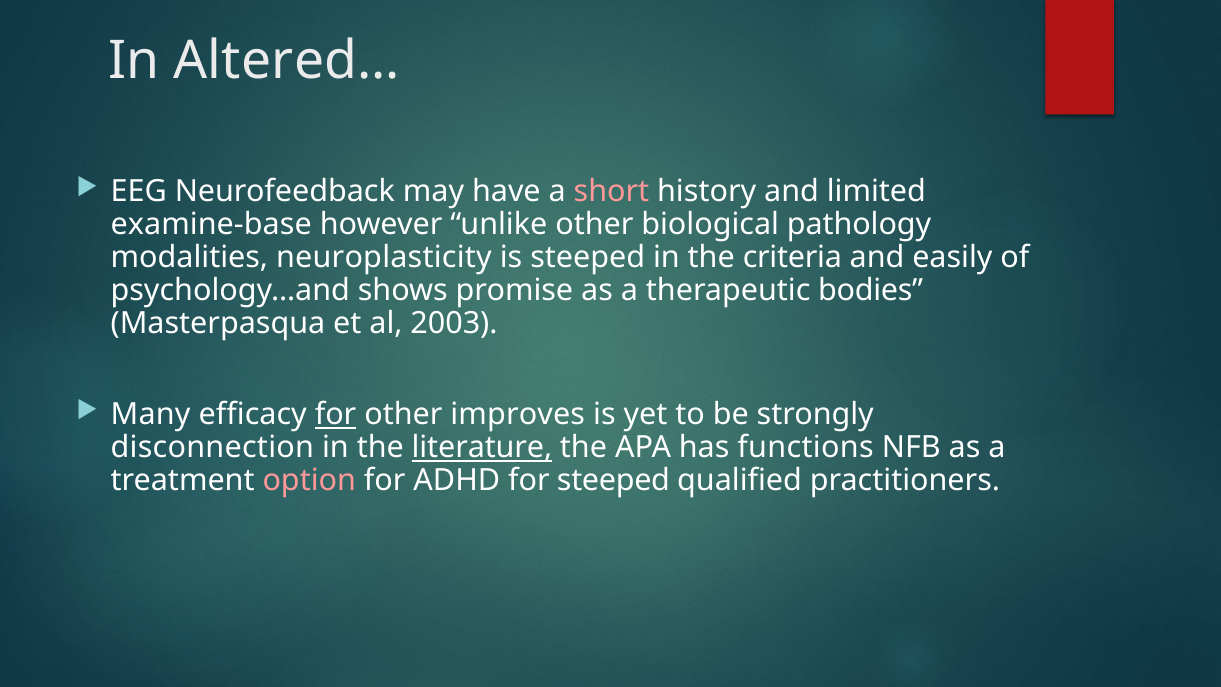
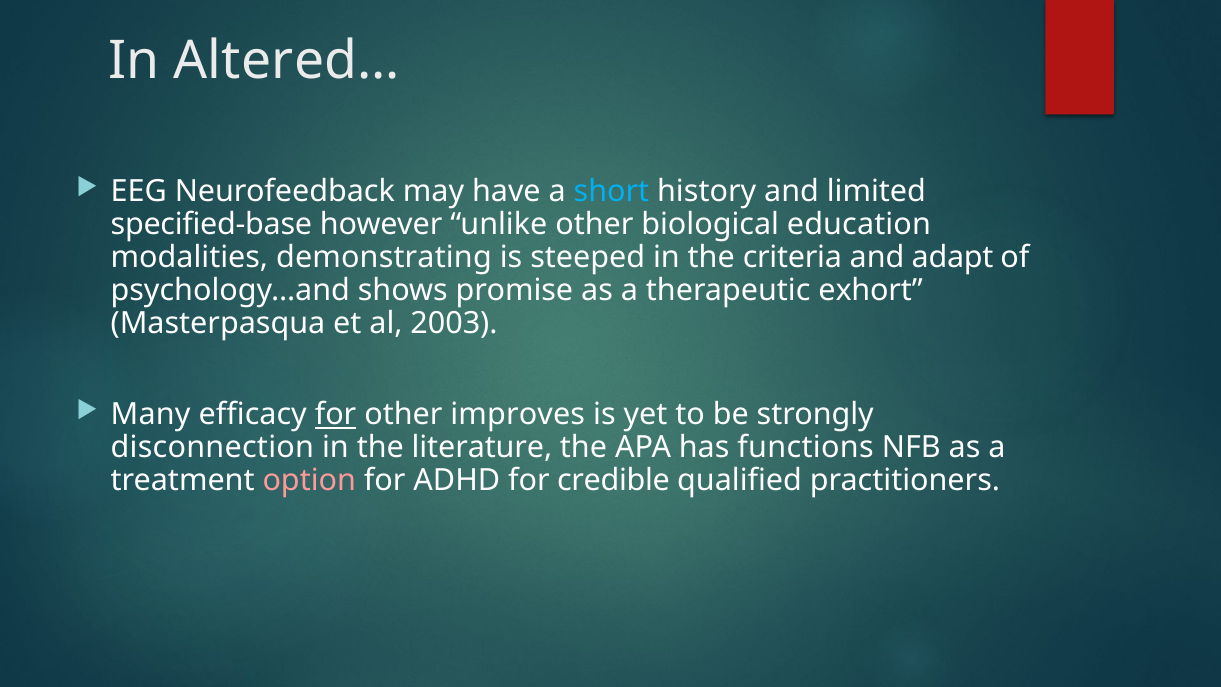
short colour: pink -> light blue (611, 191)
examine-base: examine-base -> specified-base (211, 224)
pathology: pathology -> education (859, 224)
neuroplasticity: neuroplasticity -> demonstrating (384, 257)
easily: easily -> adapt (953, 257)
bodies: bodies -> exhort (871, 290)
literature underline: present -> none (482, 447)
for steeped: steeped -> credible (613, 480)
